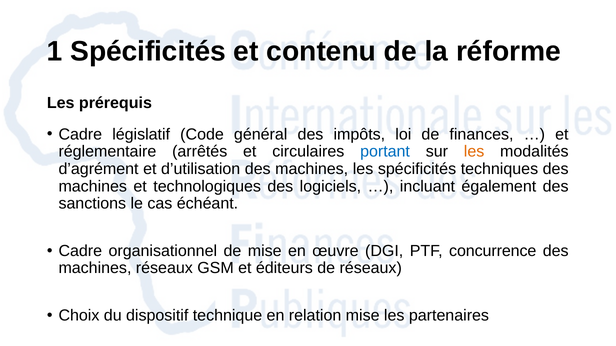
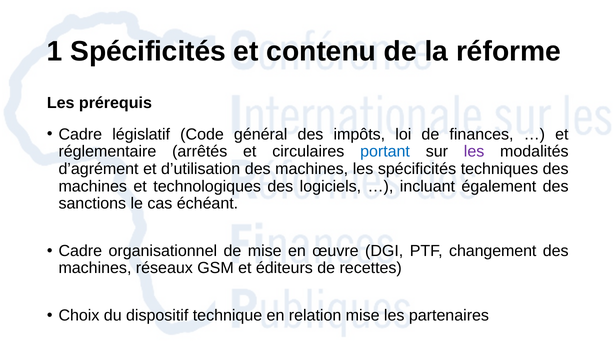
les colour: orange -> purple (474, 152)
concurrence: concurrence -> changement (493, 251)
de réseaux: réseaux -> recettes (371, 269)
